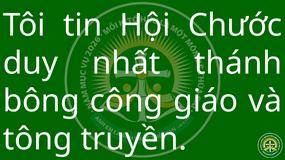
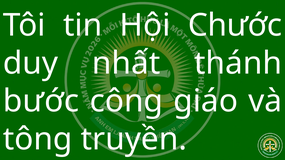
bông: bông -> bước (41, 101)
